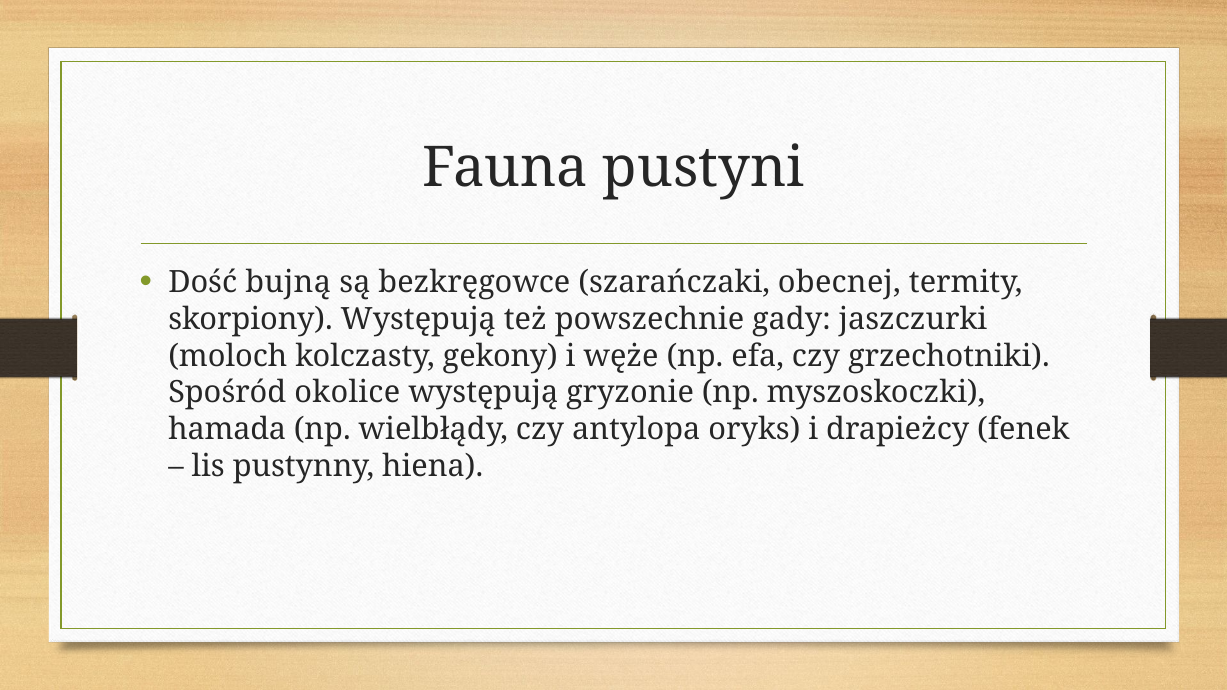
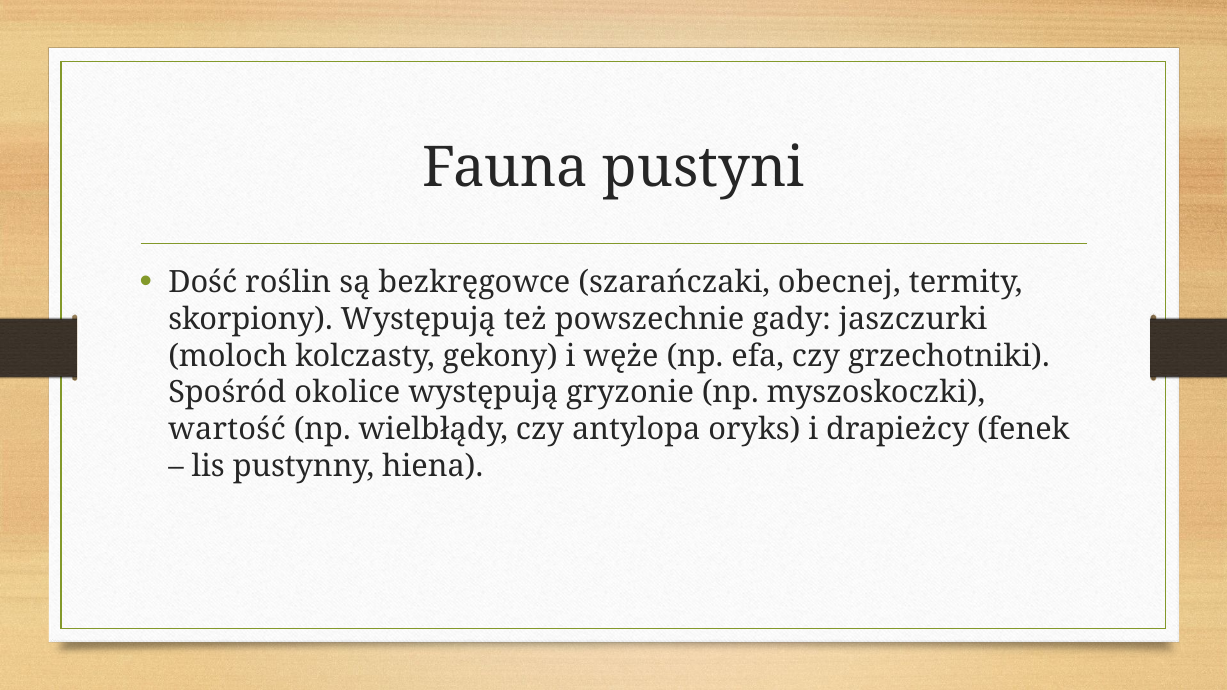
bujną: bujną -> roślin (288, 283)
hamada: hamada -> wartość (227, 430)
